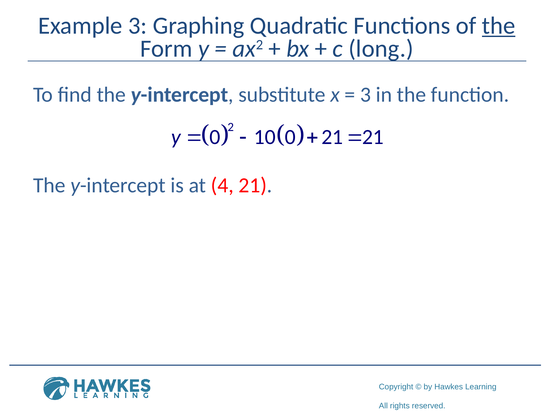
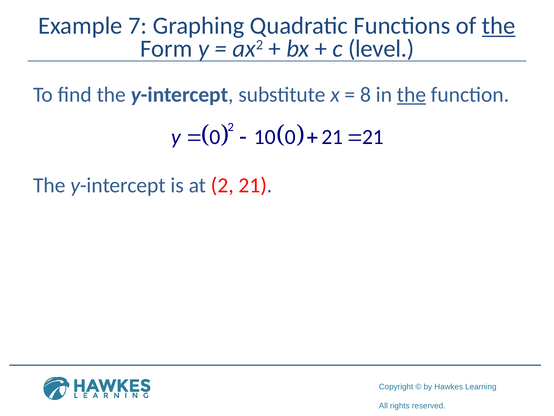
Example 3: 3 -> 7 (138, 26)
long: long -> level (381, 49)
3: 3 -> 8 (366, 95)
the underline: none -> present (412, 95)
at 4: 4 -> 2 (222, 185)
